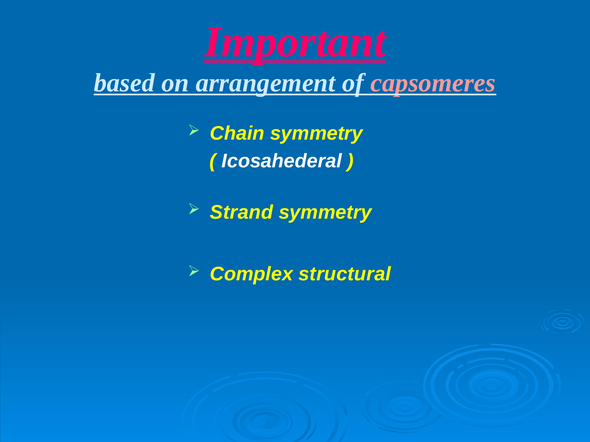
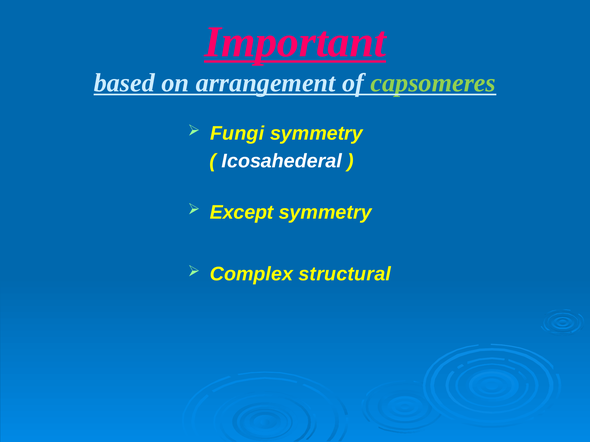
capsomeres colour: pink -> light green (433, 83)
Chain: Chain -> Fungi (237, 134)
Strand: Strand -> Except (242, 212)
